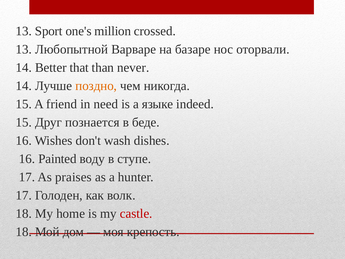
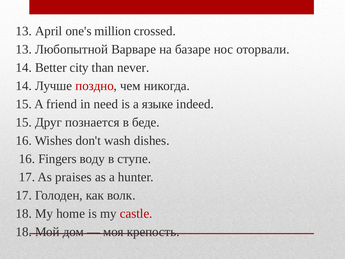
Sport: Sport -> April (49, 31)
that: that -> city (79, 68)
поздно colour: orange -> red (96, 86)
Painted: Painted -> Fingers (57, 159)
